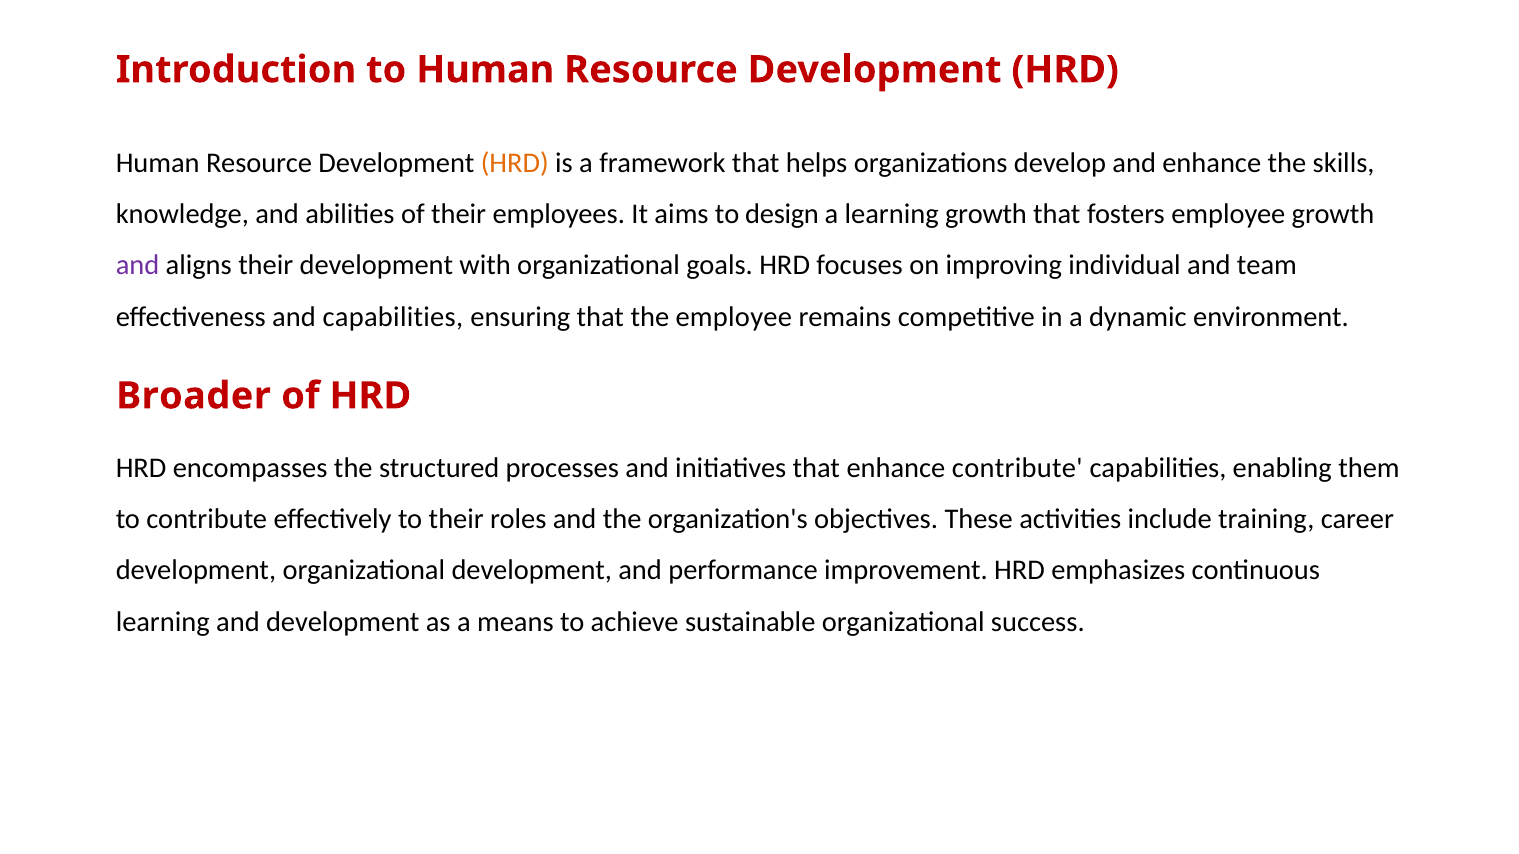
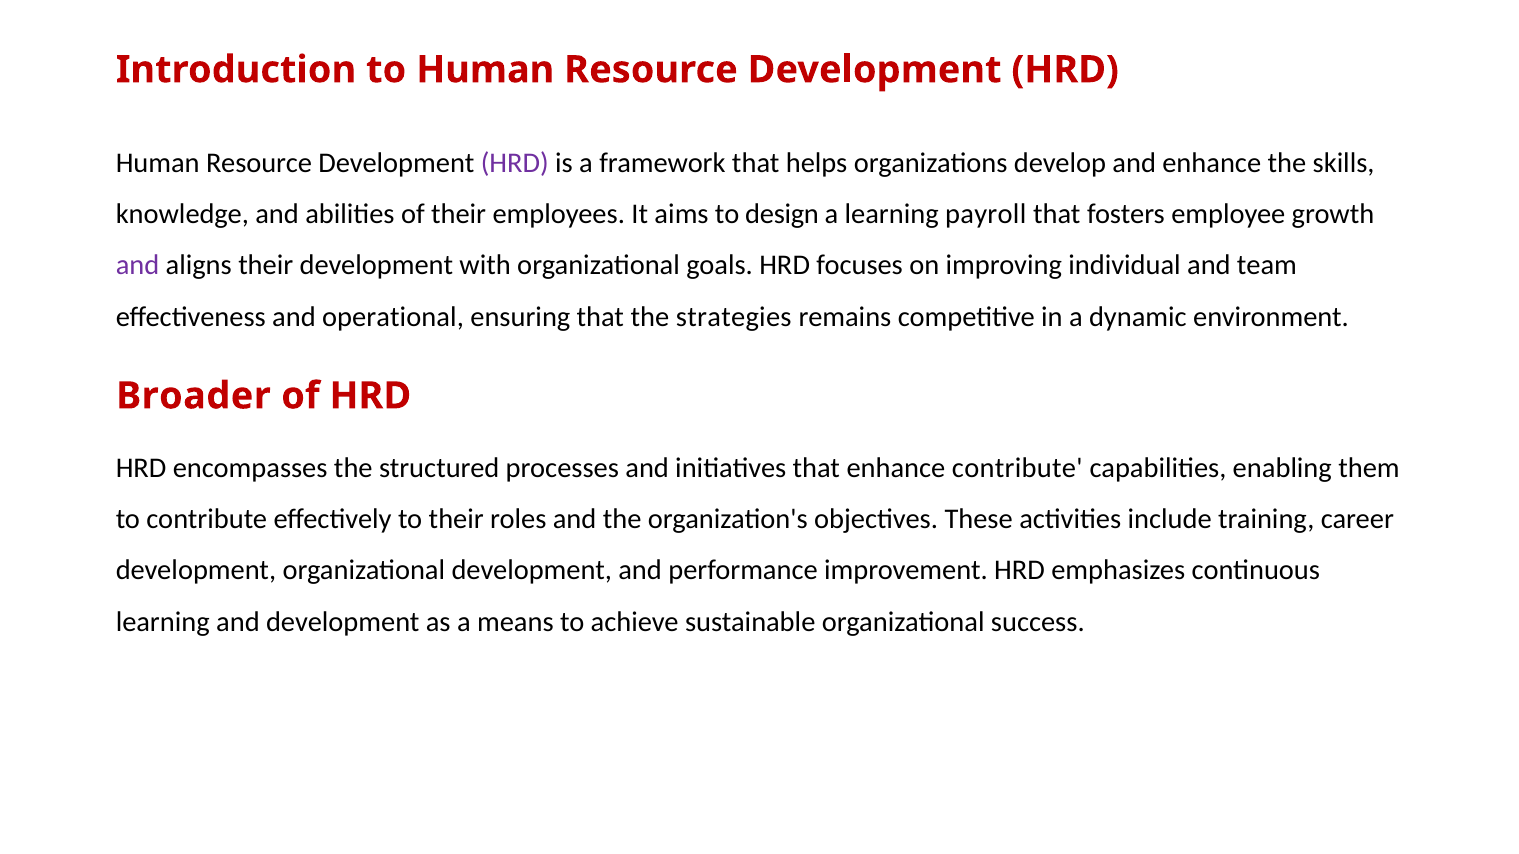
HRD colour: orange -> purple (515, 163)
learning growth: growth -> payroll (986, 214)
and capabilities: capabilities -> operational (393, 317)
the employee: employee -> strategies (734, 317)
